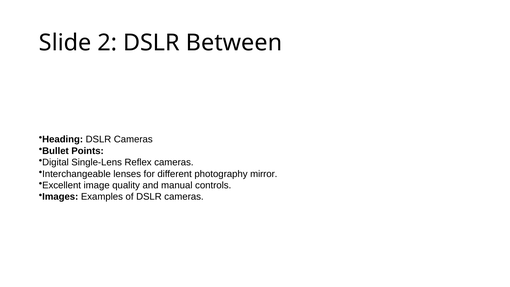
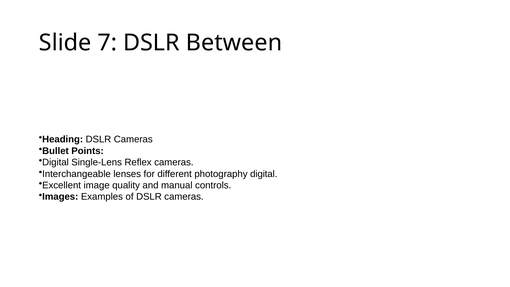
2: 2 -> 7 (107, 43)
photography mirror: mirror -> digital (264, 174)
